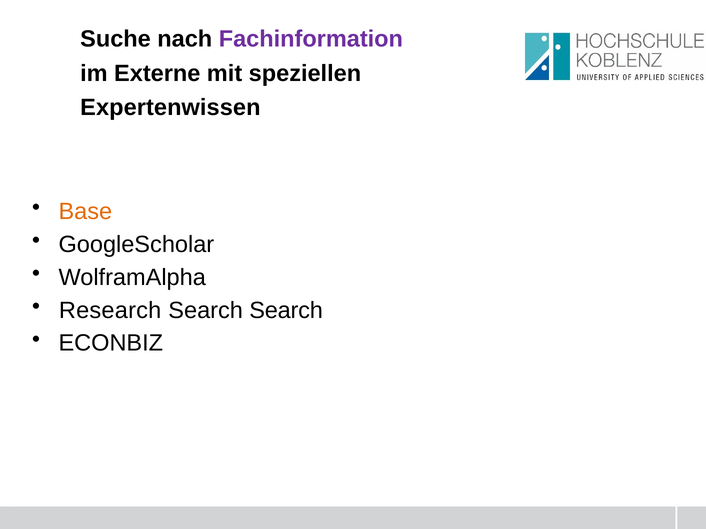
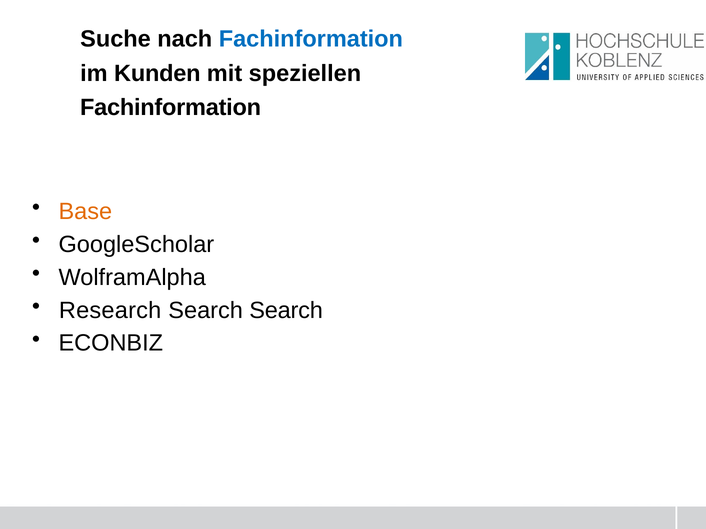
Fachinformation colour: purple -> blue (311, 39)
Externe: Externe -> Kunden (157, 74)
Expertenwissen: Expertenwissen -> Fachinformation (171, 107)
